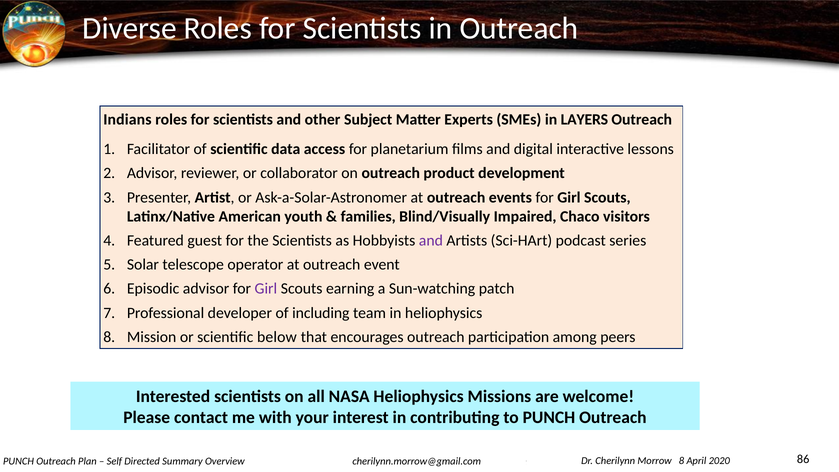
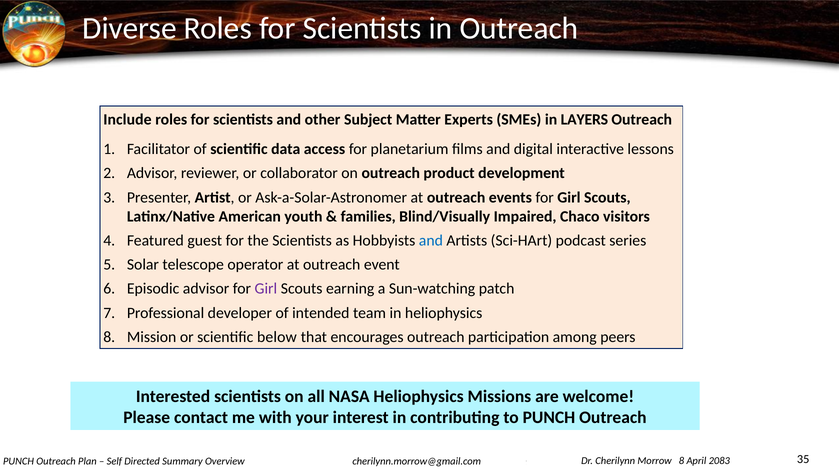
Indians: Indians -> Include (127, 120)
and colour: purple -> blue (431, 240)
including: including -> intended (321, 313)
2020: 2020 -> 2083 (719, 460)
86: 86 -> 35 (803, 459)
